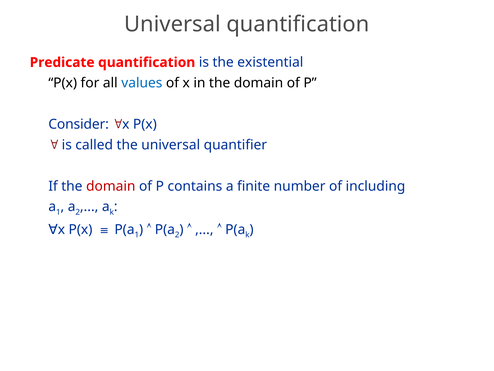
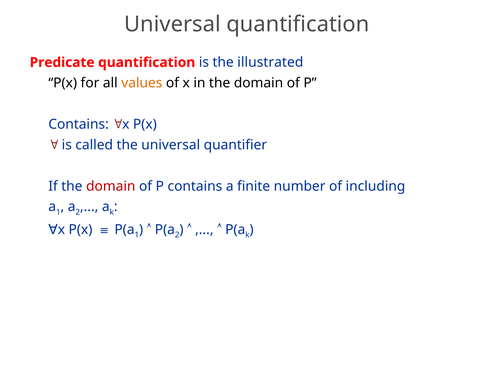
existential: existential -> illustrated (270, 62)
values colour: blue -> orange (142, 83)
Consider: Consider -> Contains (79, 124)
